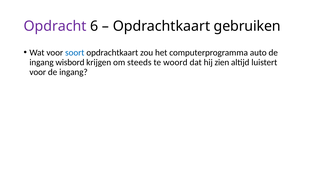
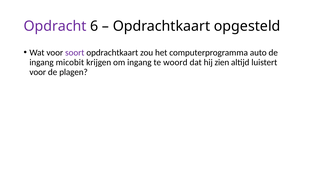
gebruiken: gebruiken -> opgesteld (247, 26)
soort colour: blue -> purple (75, 52)
wisbord: wisbord -> micobit (70, 62)
om steeds: steeds -> ingang (139, 62)
ingang: ingang -> plagen (73, 72)
